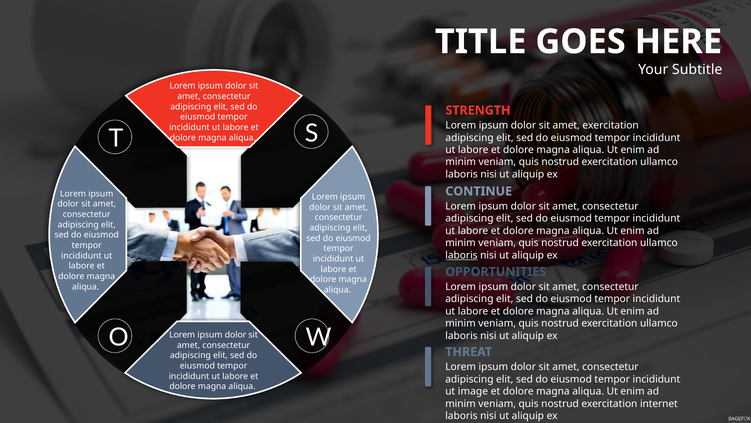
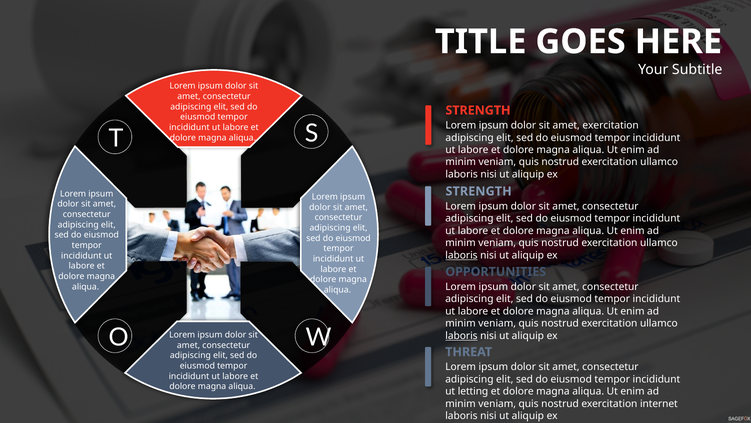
CONTINUE: CONTINUE -> STRENGTH (479, 191)
laboris underline: none -> present (461, 335)
image: image -> letting (473, 391)
